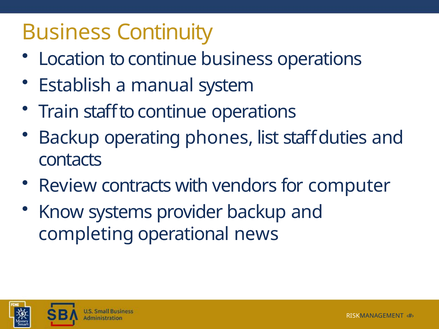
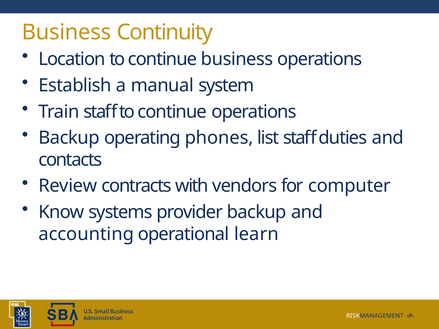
completing: completing -> accounting (86, 234)
news: news -> learn (256, 234)
